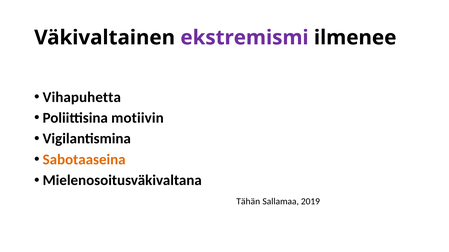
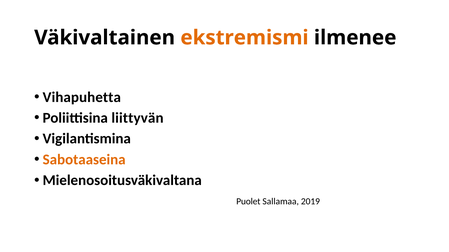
ekstremismi colour: purple -> orange (244, 38)
motiivin: motiivin -> liittyvän (137, 118)
Tähän: Tähän -> Puolet (248, 202)
